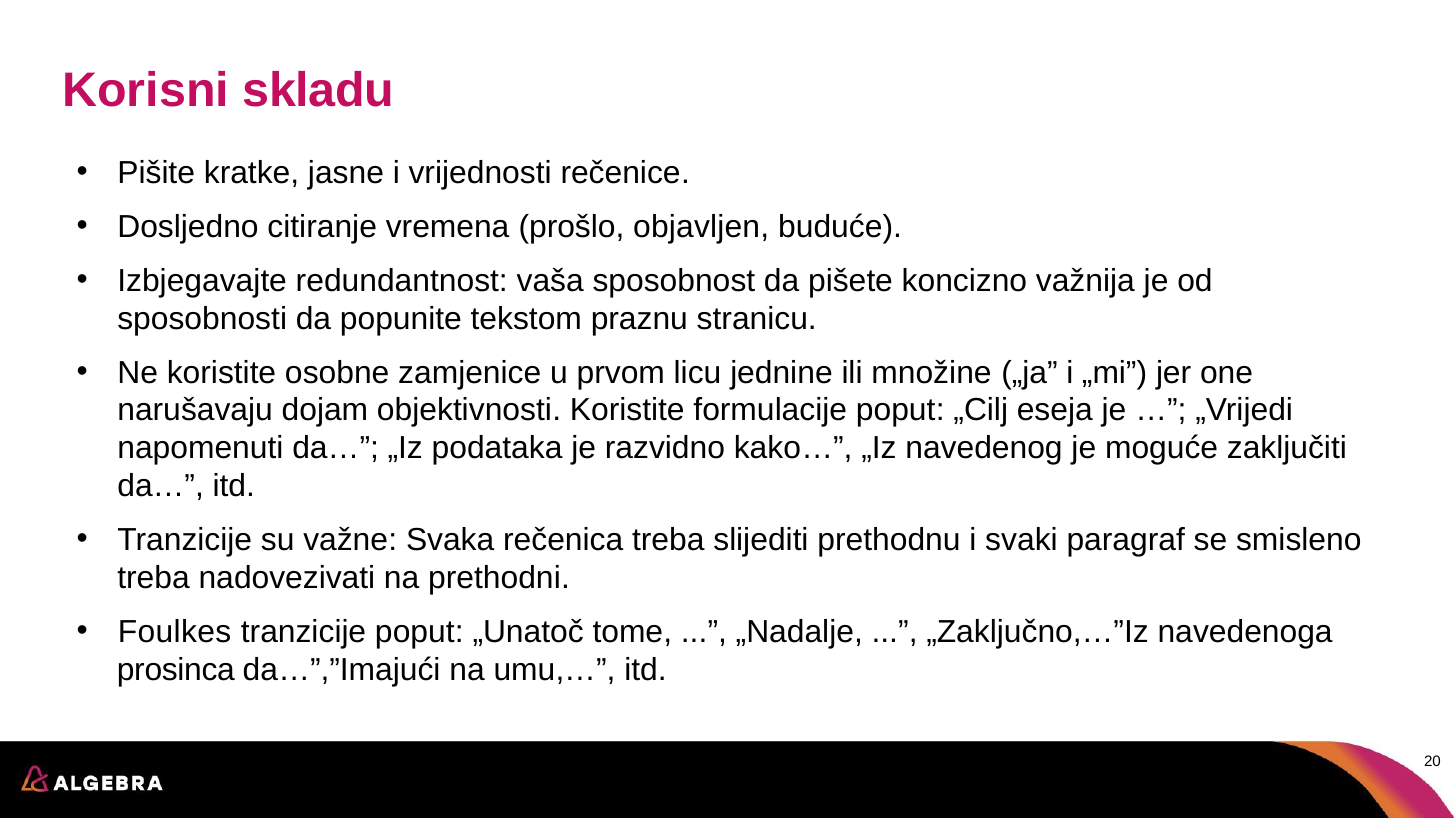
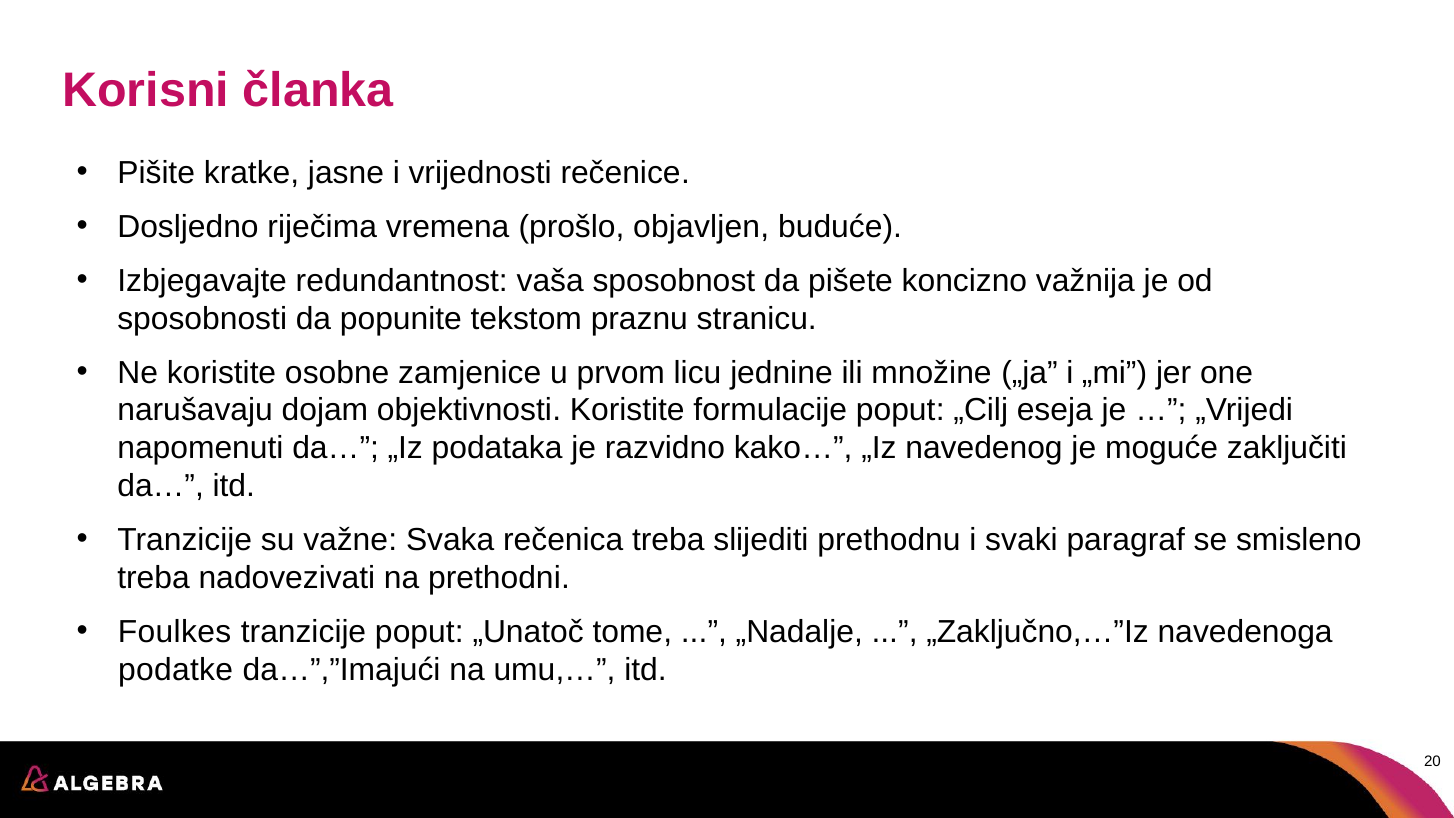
skladu: skladu -> članka (318, 90)
citiranje: citiranje -> riječima (322, 227)
prosinca: prosinca -> podatke (176, 670)
